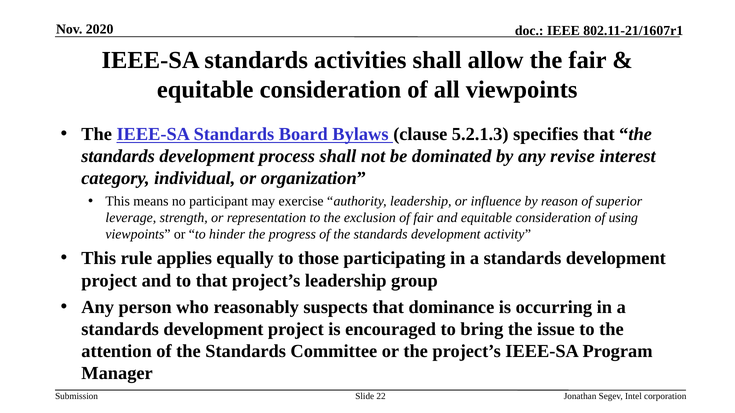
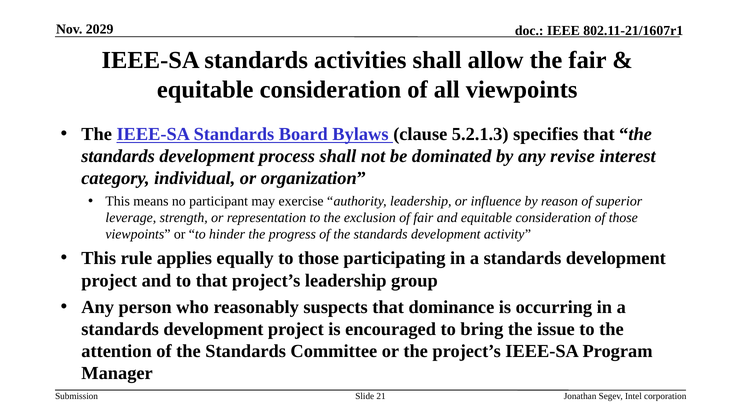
2020: 2020 -> 2029 (100, 29)
of using: using -> those (623, 218)
22: 22 -> 21 (381, 397)
